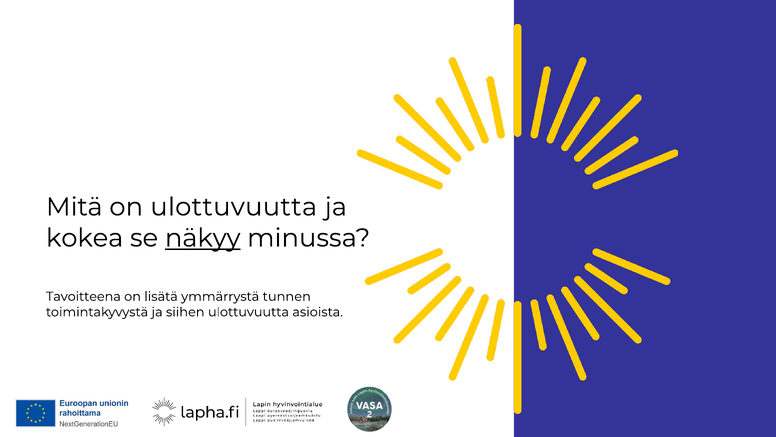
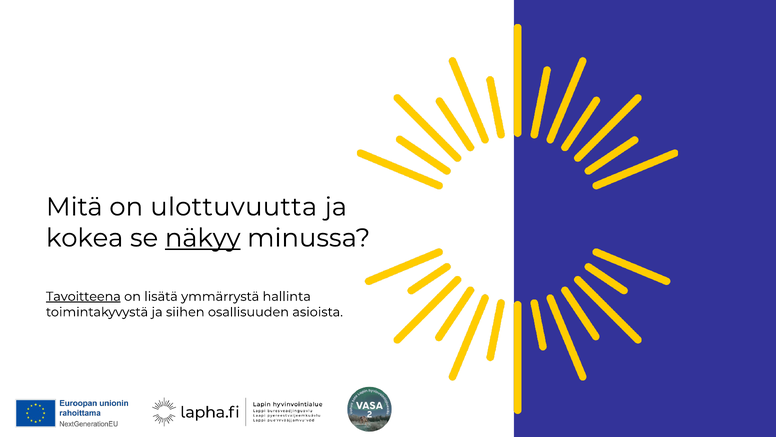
Tavoitteena underline: none -> present (83, 296)
tunnen: tunnen -> hallinta (287, 296)
siihen ulottuvuutta: ulottuvuutta -> osallisuuden (248, 312)
